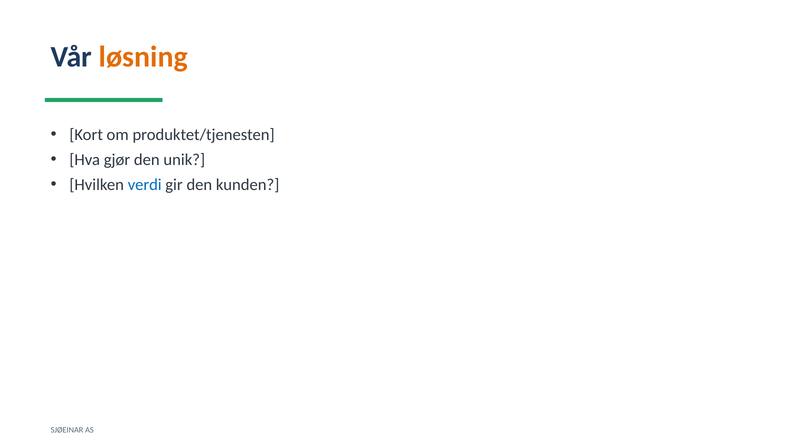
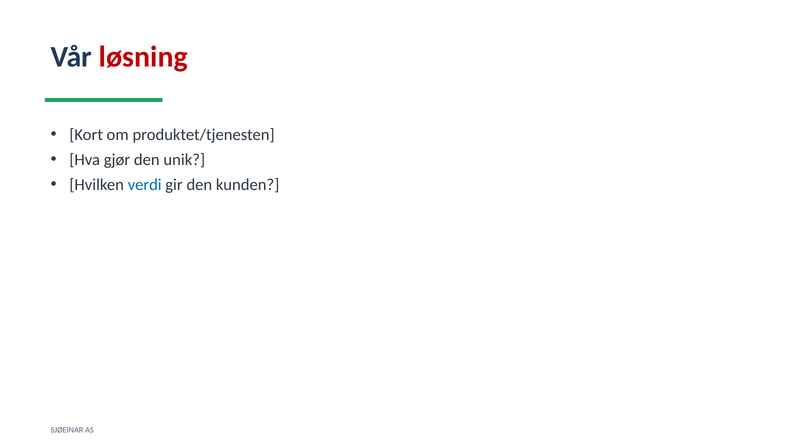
løsning colour: orange -> red (143, 57)
